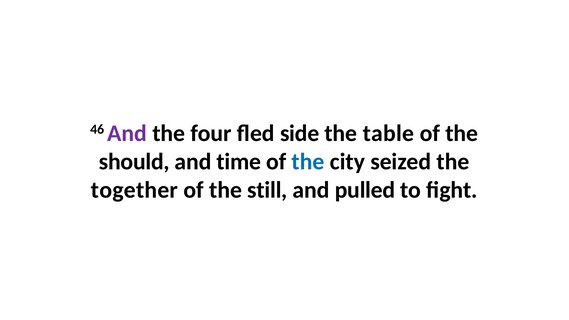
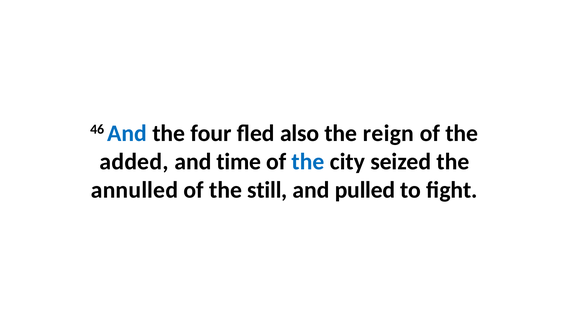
And colour: purple -> blue (127, 133)
side: side -> also (300, 133)
table: table -> reign (388, 133)
should: should -> added (134, 162)
together: together -> annulled (135, 190)
